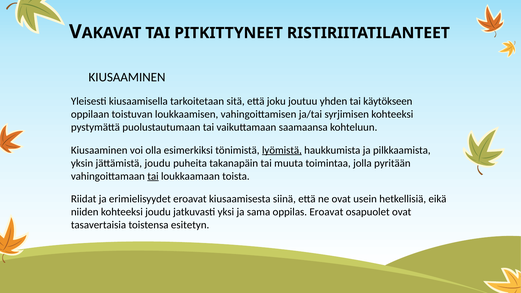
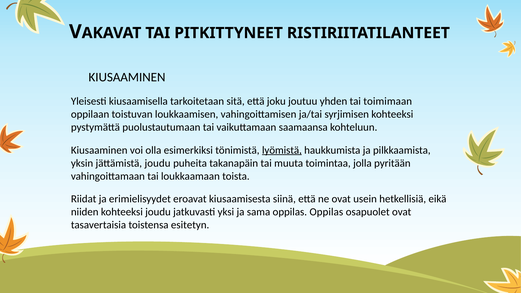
käytökseen: käytökseen -> toimimaan (388, 101)
tai underline: present -> none (153, 176)
oppilas Eroavat: Eroavat -> Oppilas (326, 212)
